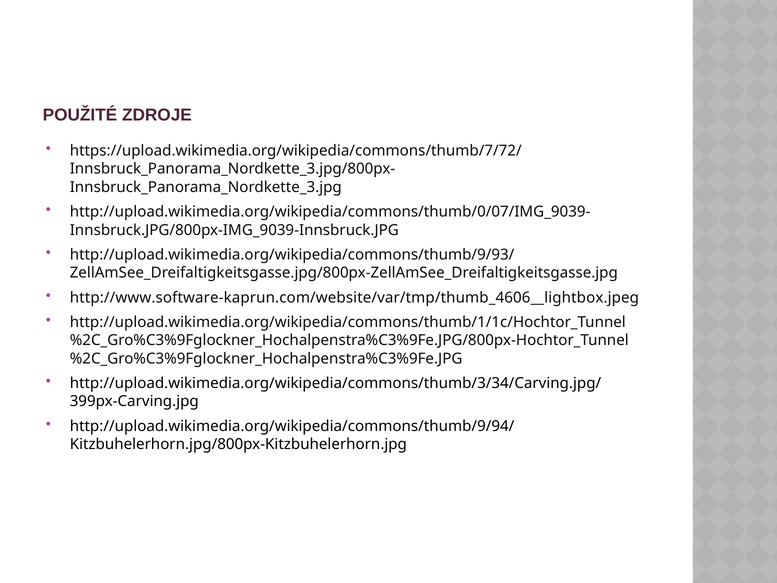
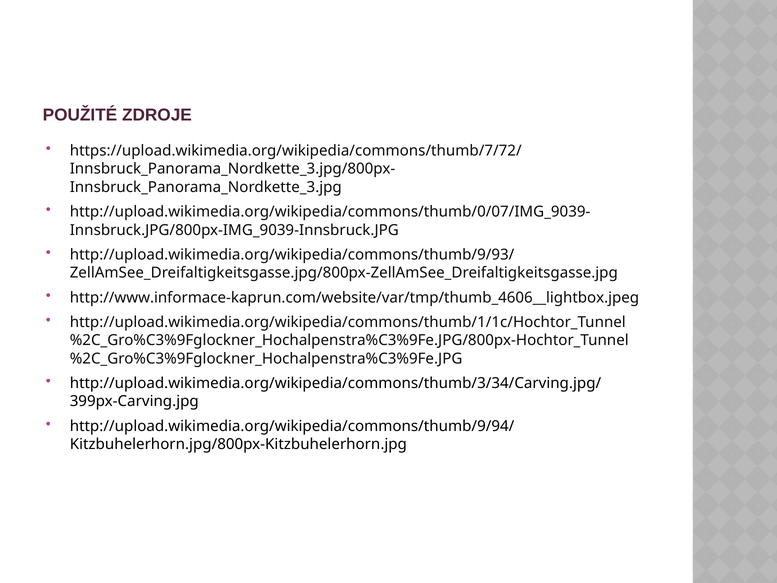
http://www.software-kaprun.com/website/var/tmp/thumb_4606__lightbox.jpeg: http://www.software-kaprun.com/website/var/tmp/thumb_4606__lightbox.jpeg -> http://www.informace-kaprun.com/website/var/tmp/thumb_4606__lightbox.jpeg (354, 297)
